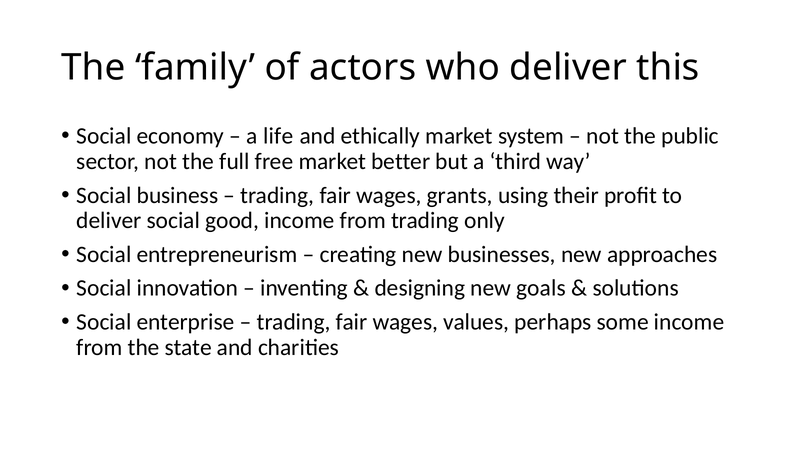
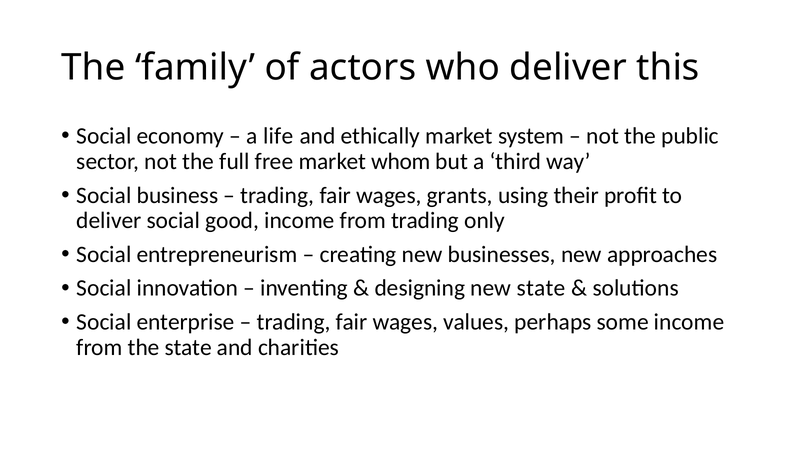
better: better -> whom (401, 161)
new goals: goals -> state (541, 288)
